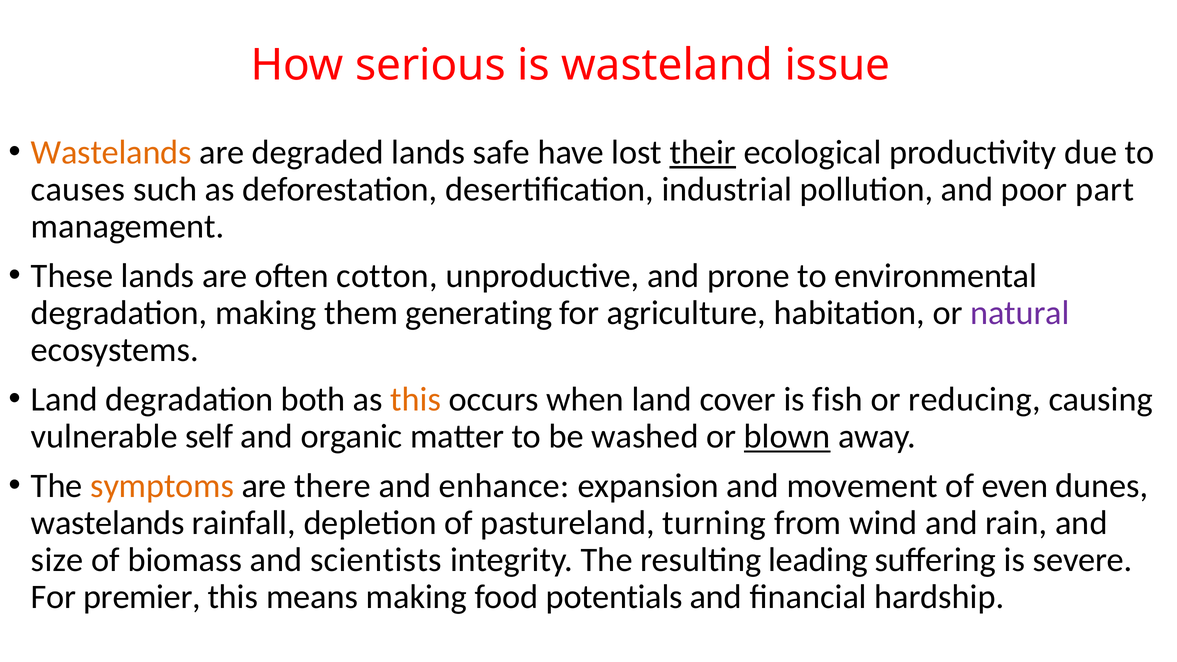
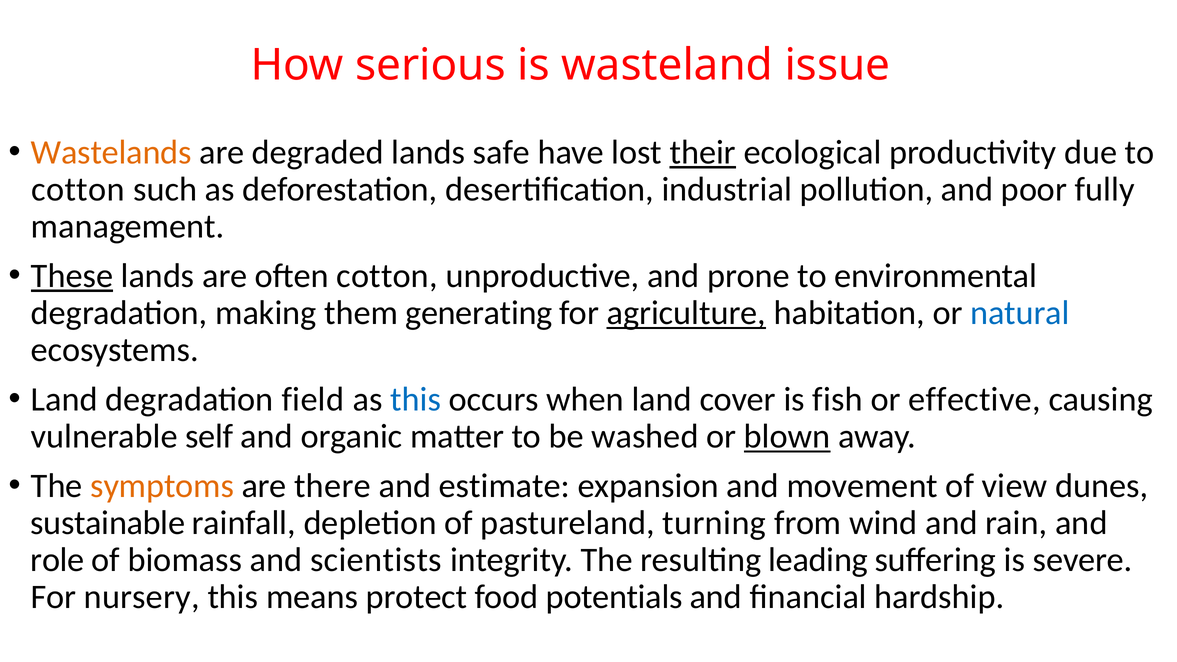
causes: causes -> cotton (78, 190)
part: part -> fully (1105, 190)
These underline: none -> present (72, 276)
agriculture underline: none -> present (686, 313)
natural colour: purple -> blue (1020, 313)
both: both -> field (313, 400)
this colour: orange -> blue (416, 400)
reducing: reducing -> effective (975, 400)
enhance: enhance -> estimate (504, 486)
even: even -> view (1015, 486)
wastelands: wastelands -> sustainable (108, 523)
size: size -> role (57, 560)
premier: premier -> nursery (142, 597)
means making: making -> protect (417, 597)
